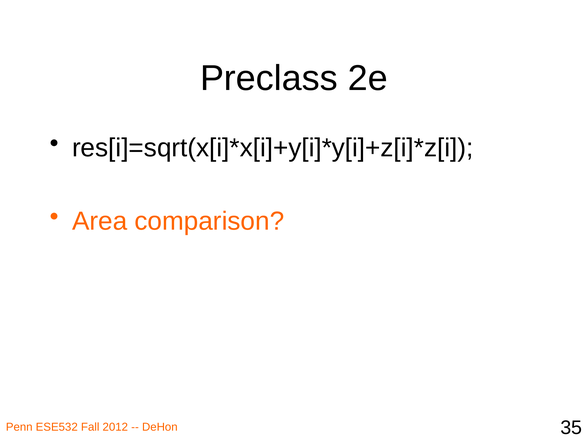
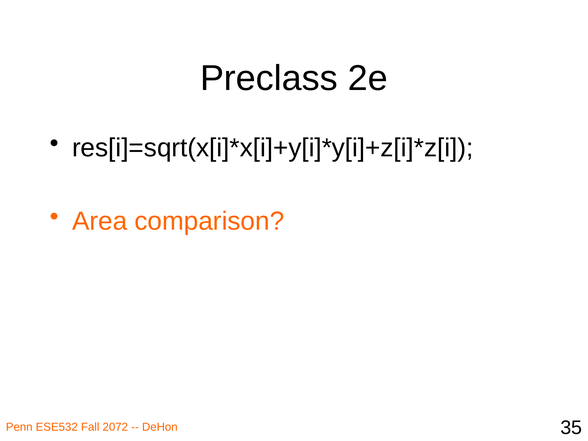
2012: 2012 -> 2072 (115, 427)
